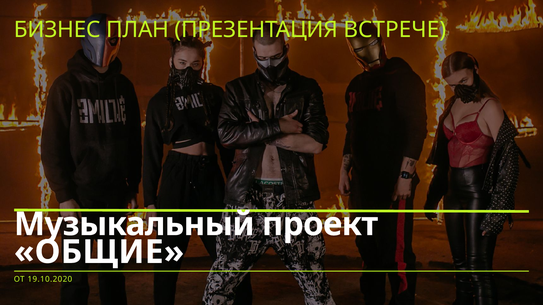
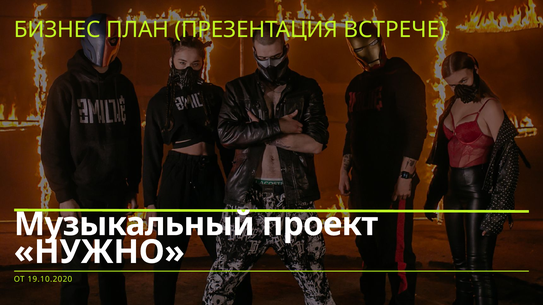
ОБЩИЕ: ОБЩИЕ -> НУЖНО (99, 252)
